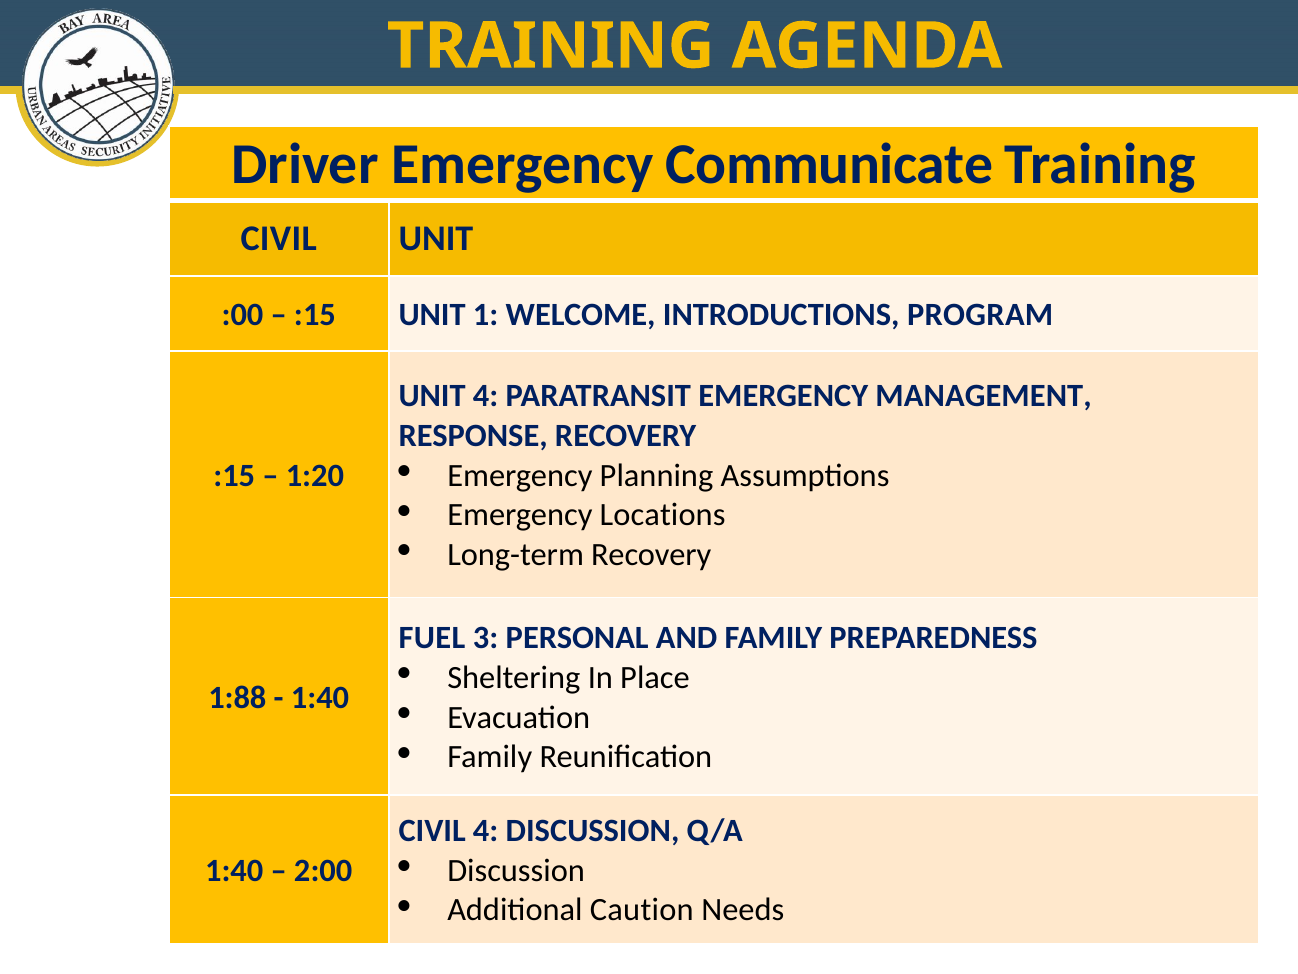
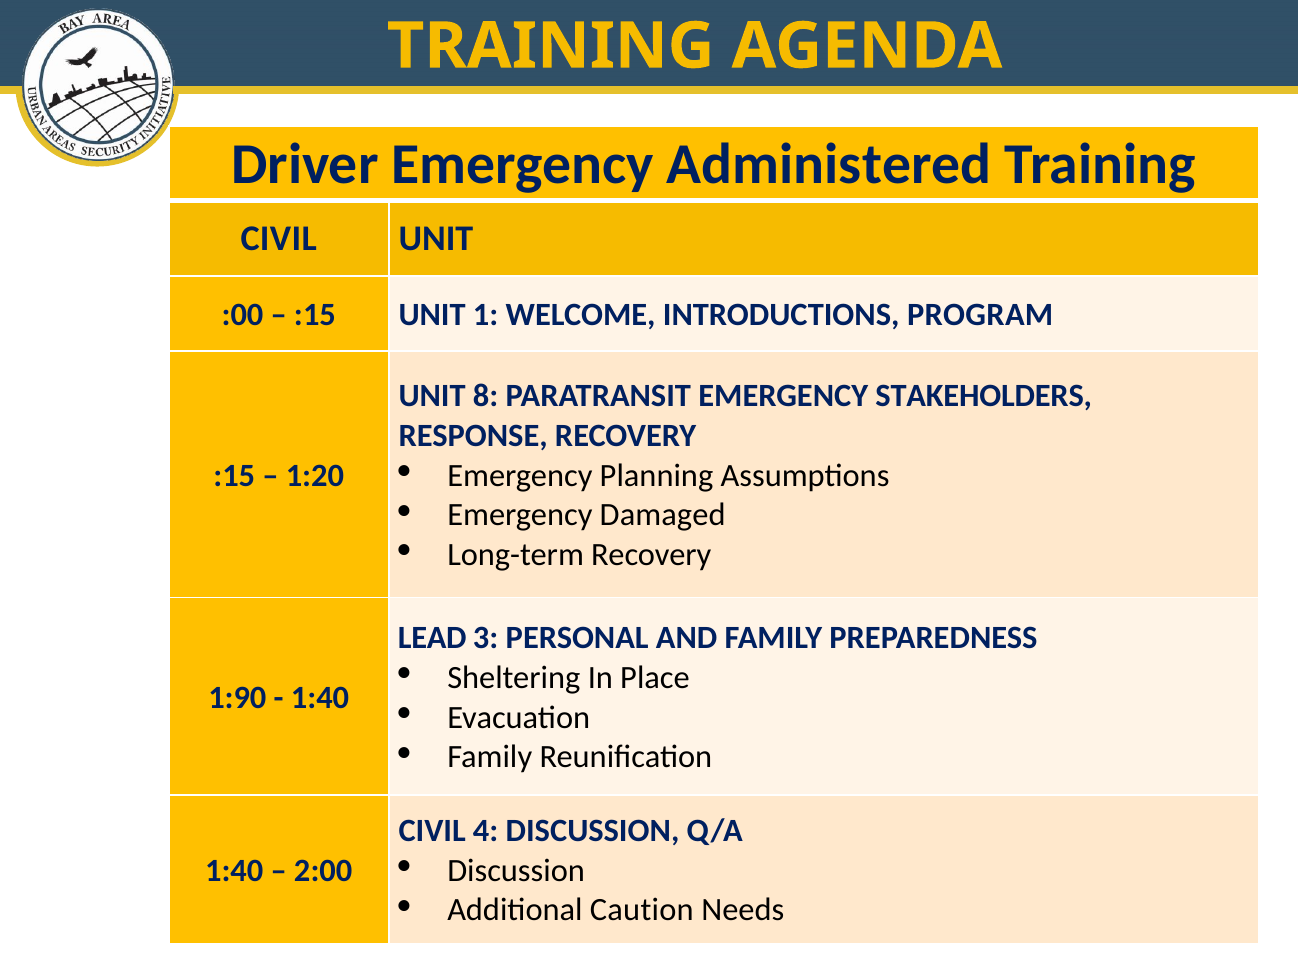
Communicate: Communicate -> Administered (829, 164)
UNIT 4: 4 -> 8 (486, 396)
MANAGEMENT: MANAGEMENT -> STAKEHOLDERS (984, 396)
Locations: Locations -> Damaged (663, 515)
FUEL: FUEL -> LEAD (432, 638)
1:88: 1:88 -> 1:90 (237, 697)
